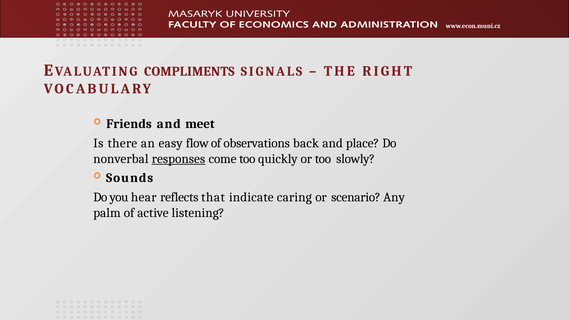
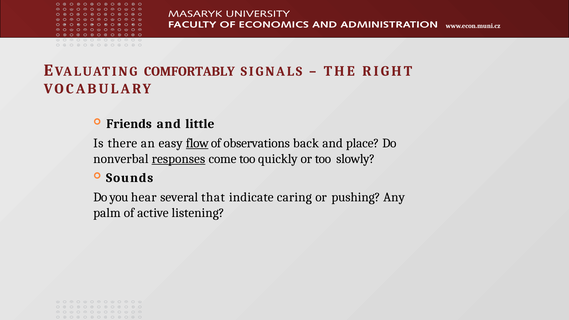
COMPLIMENTS: COMPLIMENTS -> COMFORTABLY (189, 72)
meet: meet -> little (200, 124)
flow underline: none -> present (197, 143)
reflects: reflects -> several (179, 197)
scenario: scenario -> pushing (356, 197)
